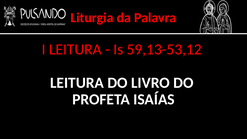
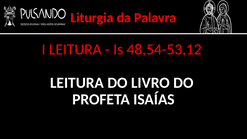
59,13-53,12: 59,13-53,12 -> 48,54-53,12 (164, 49)
